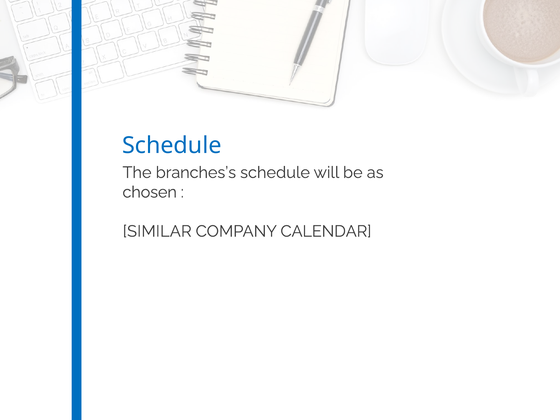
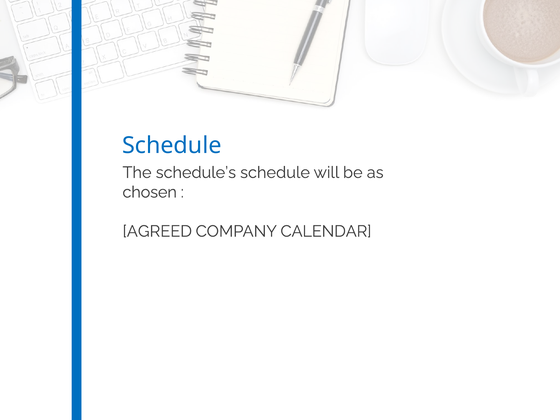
branches’s: branches’s -> schedule’s (196, 173)
SIMILAR: SIMILAR -> AGREED (157, 231)
